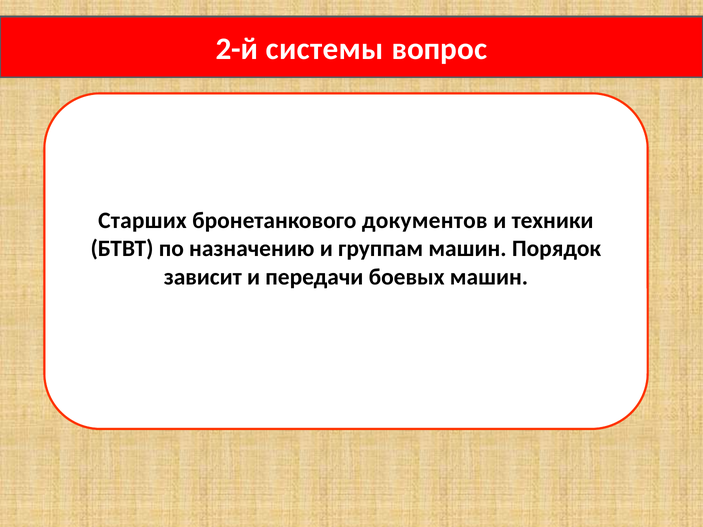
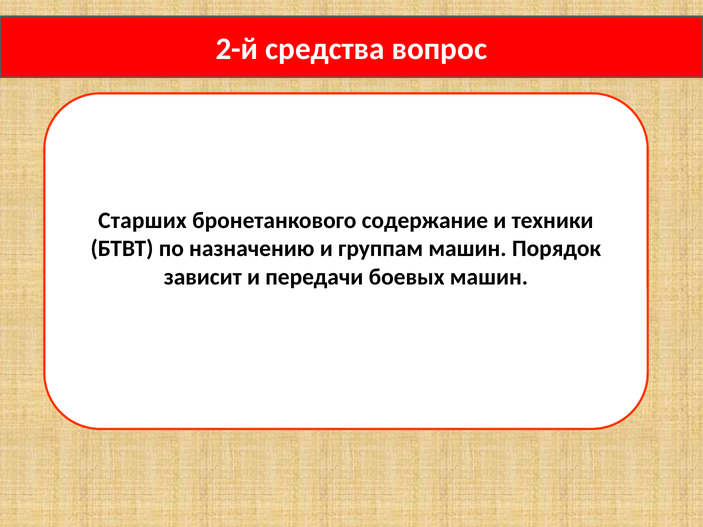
системы: системы -> средства (325, 49)
документов: документов -> содержание (425, 221)
